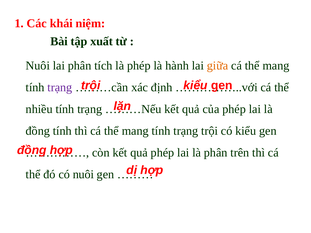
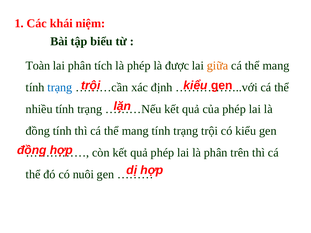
xuất: xuất -> biểu (102, 41)
Nuôi: Nuôi -> Toàn (38, 66)
hành: hành -> được (177, 66)
trạng colour: purple -> blue (60, 88)
